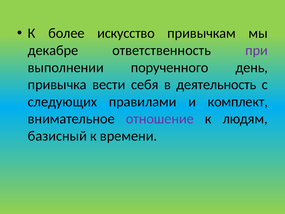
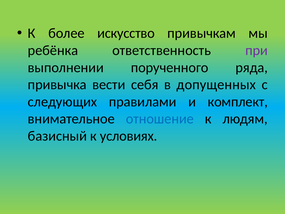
декабре: декабре -> ребёнка (53, 50)
день: день -> ряда (252, 67)
деятельность: деятельность -> допущенных (216, 85)
отношение colour: purple -> blue (160, 119)
времени: времени -> условиях (129, 136)
